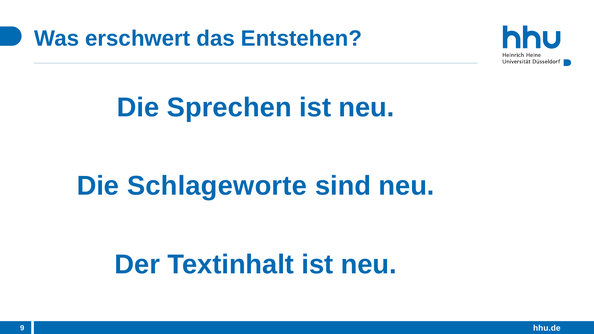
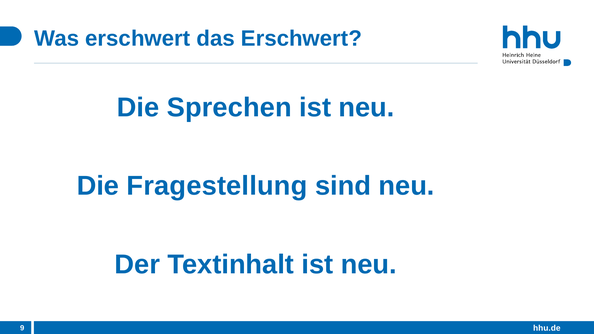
das Entstehen: Entstehen -> Erschwert (301, 39)
Schlageworte: Schlageworte -> Fragestellung (217, 186)
